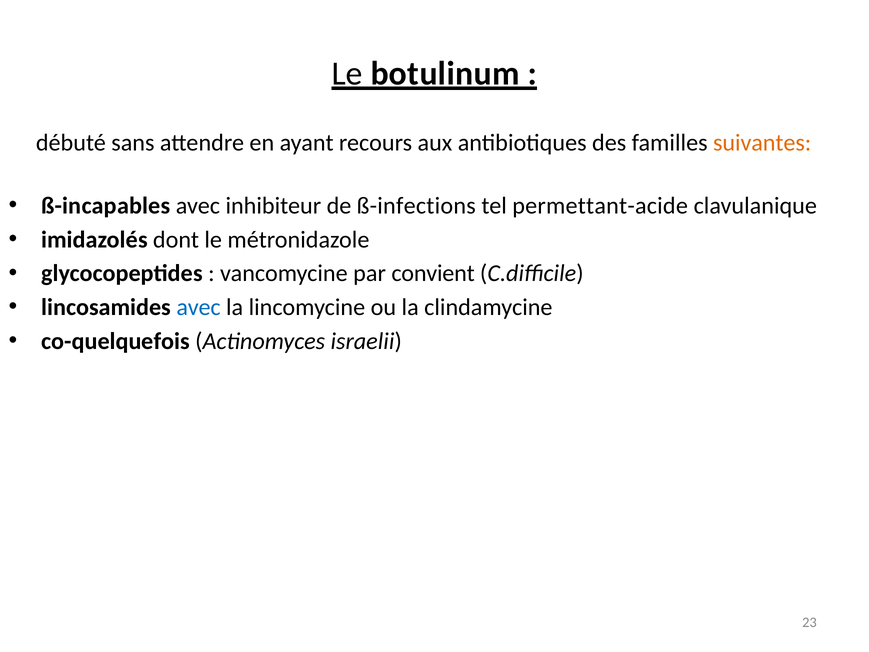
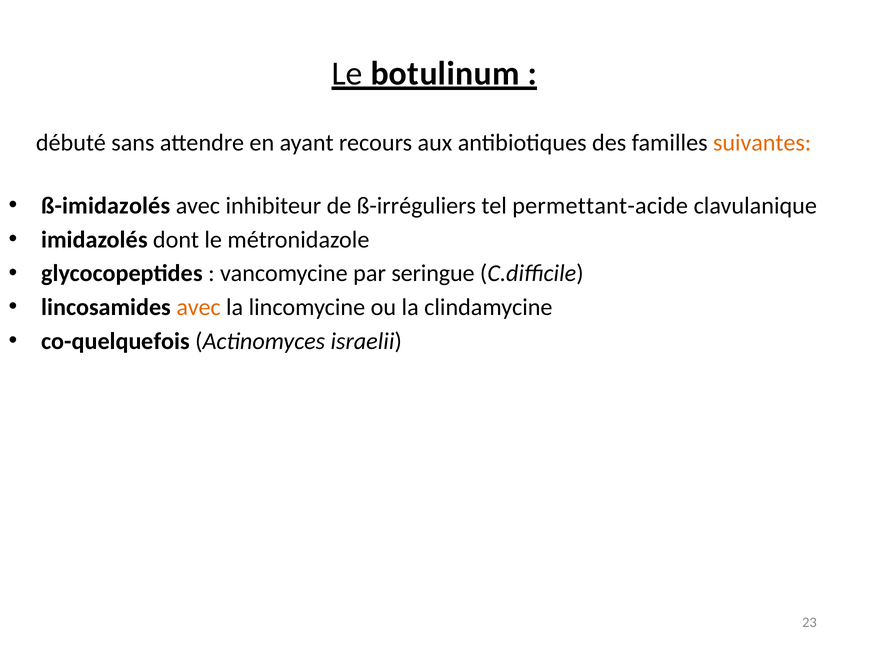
ß-incapables: ß-incapables -> ß-imidazolés (106, 206)
ß-infections: ß-infections -> ß-irréguliers (416, 206)
convient: convient -> seringue (433, 273)
avec colour: blue -> orange (199, 307)
